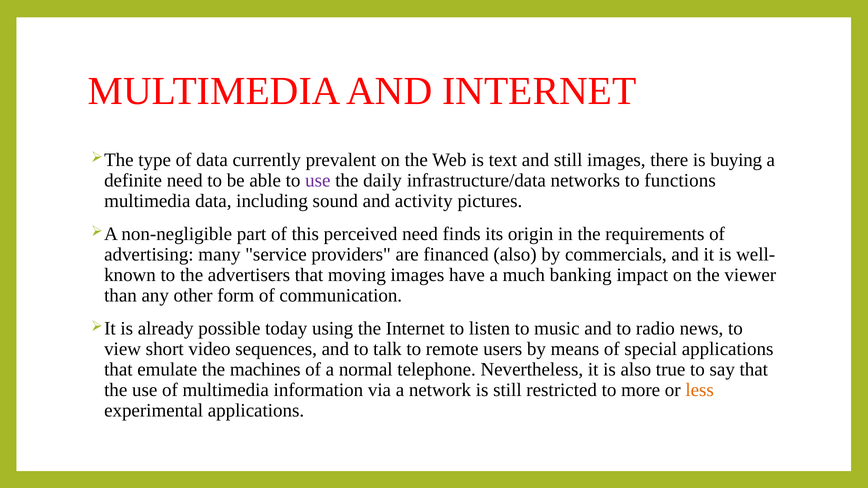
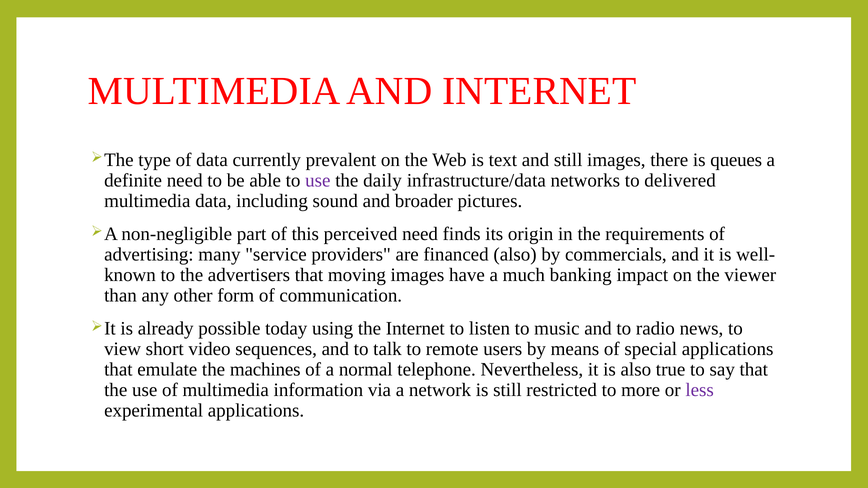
buying: buying -> queues (736, 160)
functions: functions -> delivered (680, 180)
activity: activity -> broader (424, 201)
less colour: orange -> purple (700, 390)
